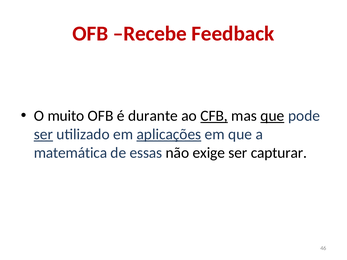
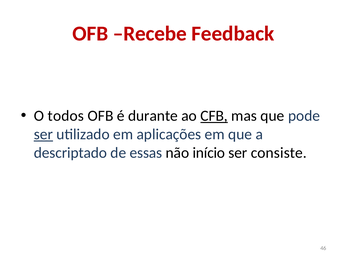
muito: muito -> todos (66, 116)
que underline: present -> none (272, 116)
aplicações underline: present -> none (169, 135)
matemática: matemática -> descriptado (70, 153)
exige: exige -> início (209, 153)
capturar: capturar -> consiste (279, 153)
